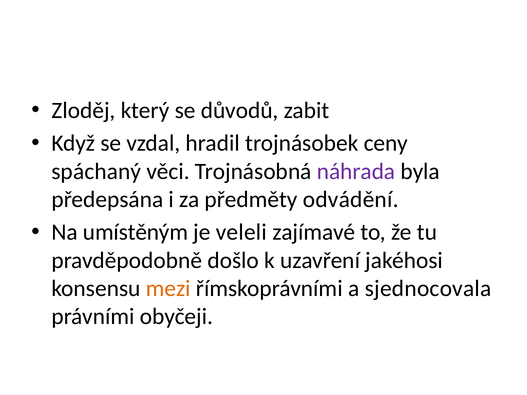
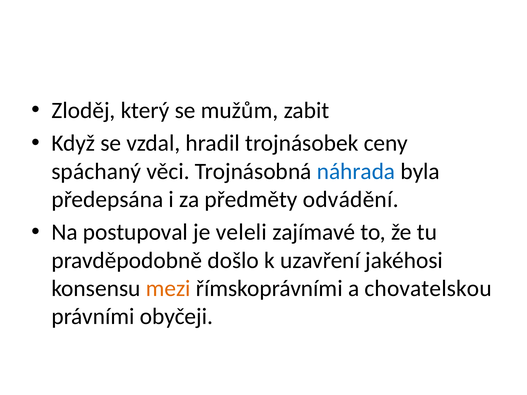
důvodů: důvodů -> mužům (240, 111)
náhrada colour: purple -> blue (356, 171)
umístěným: umístěným -> postupoval (135, 232)
sjednocovala: sjednocovala -> chovatelskou (428, 289)
